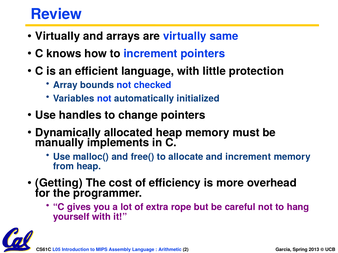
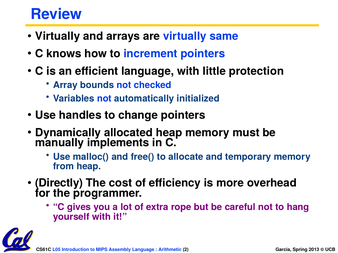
and increment: increment -> temporary (248, 157)
Getting: Getting -> Directly (59, 183)
